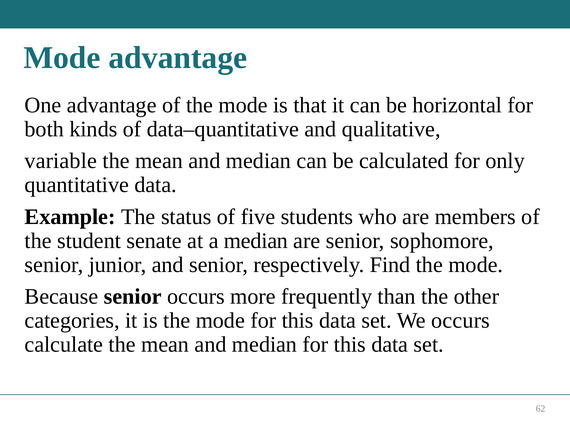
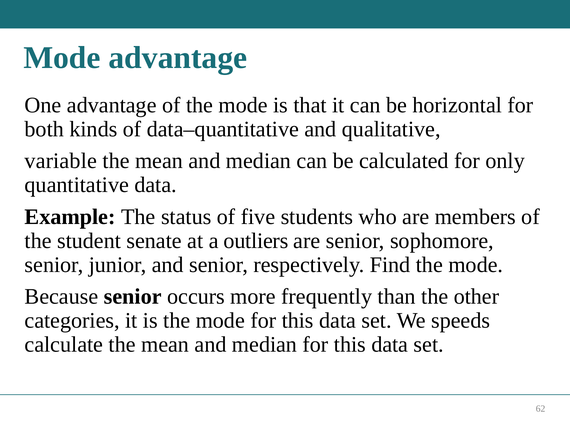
a median: median -> outliers (256, 240)
We occurs: occurs -> speeds (461, 320)
